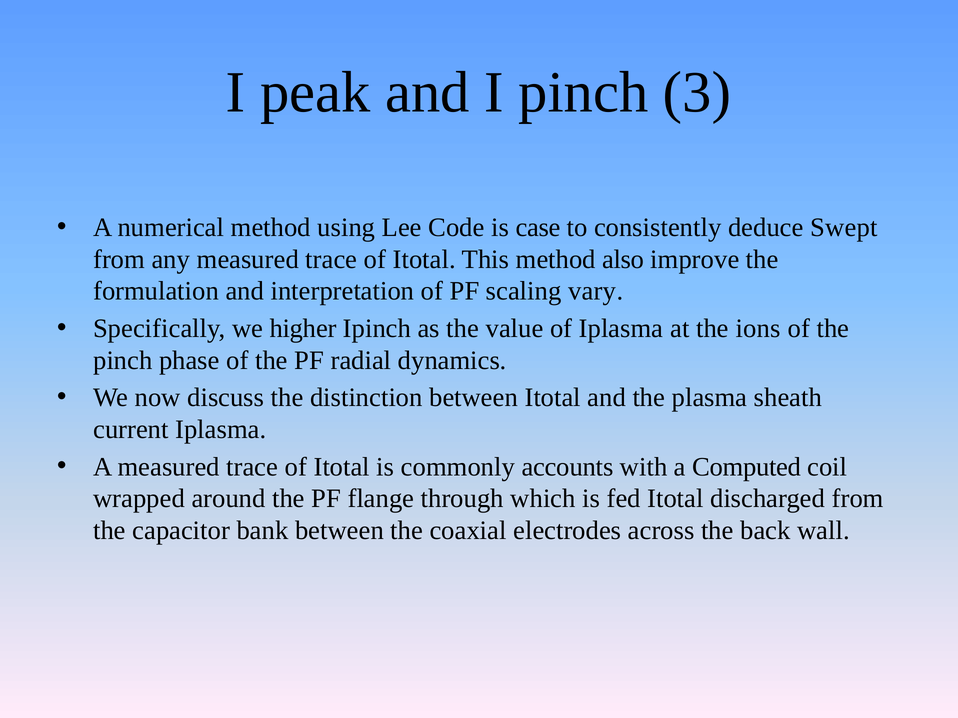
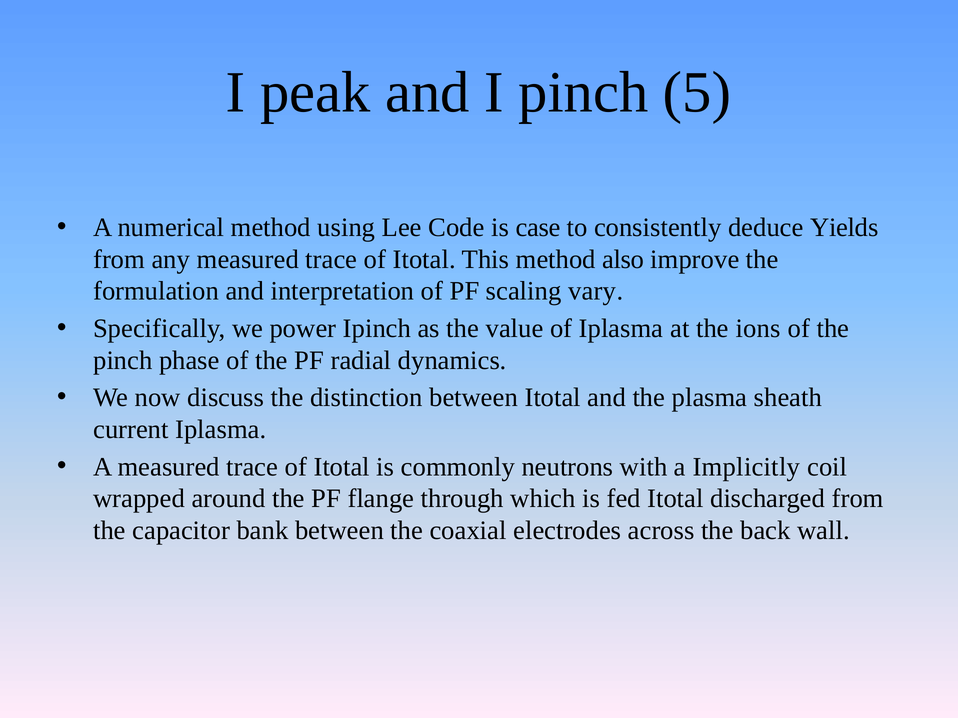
3: 3 -> 5 (697, 93)
Swept: Swept -> Yields (844, 227)
higher: higher -> power (303, 329)
accounts: accounts -> neutrons (567, 467)
Computed: Computed -> Implicitly (746, 467)
